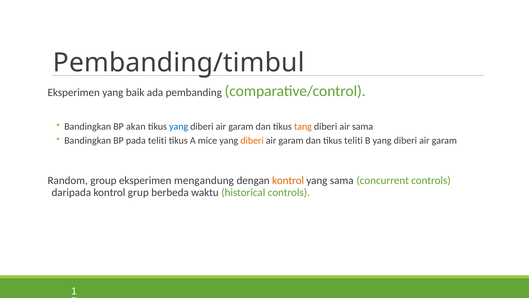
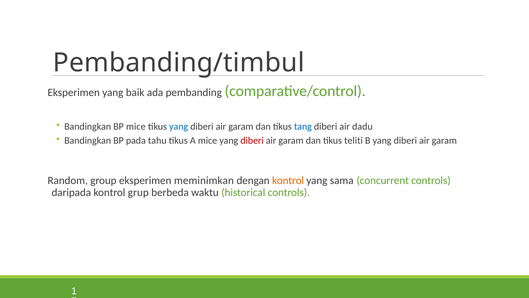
BP akan: akan -> mice (136, 127)
tang colour: orange -> blue (303, 127)
air sama: sama -> dadu (362, 127)
pada teliti: teliti -> tahu (157, 141)
diberi colour: orange -> red (252, 141)
mengandung: mengandung -> meminimkan (204, 180)
